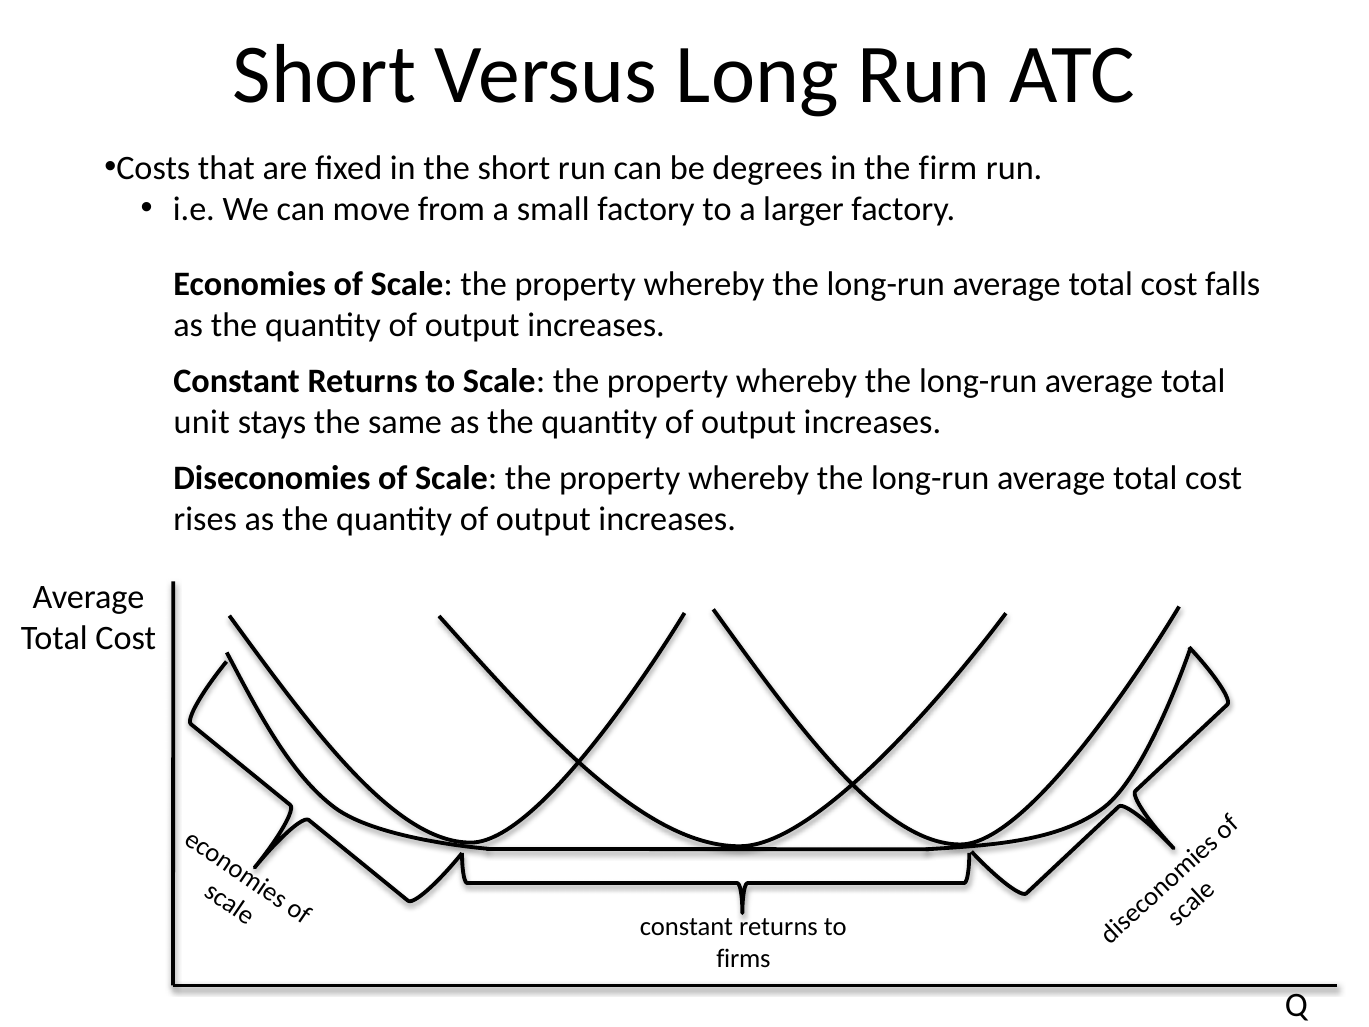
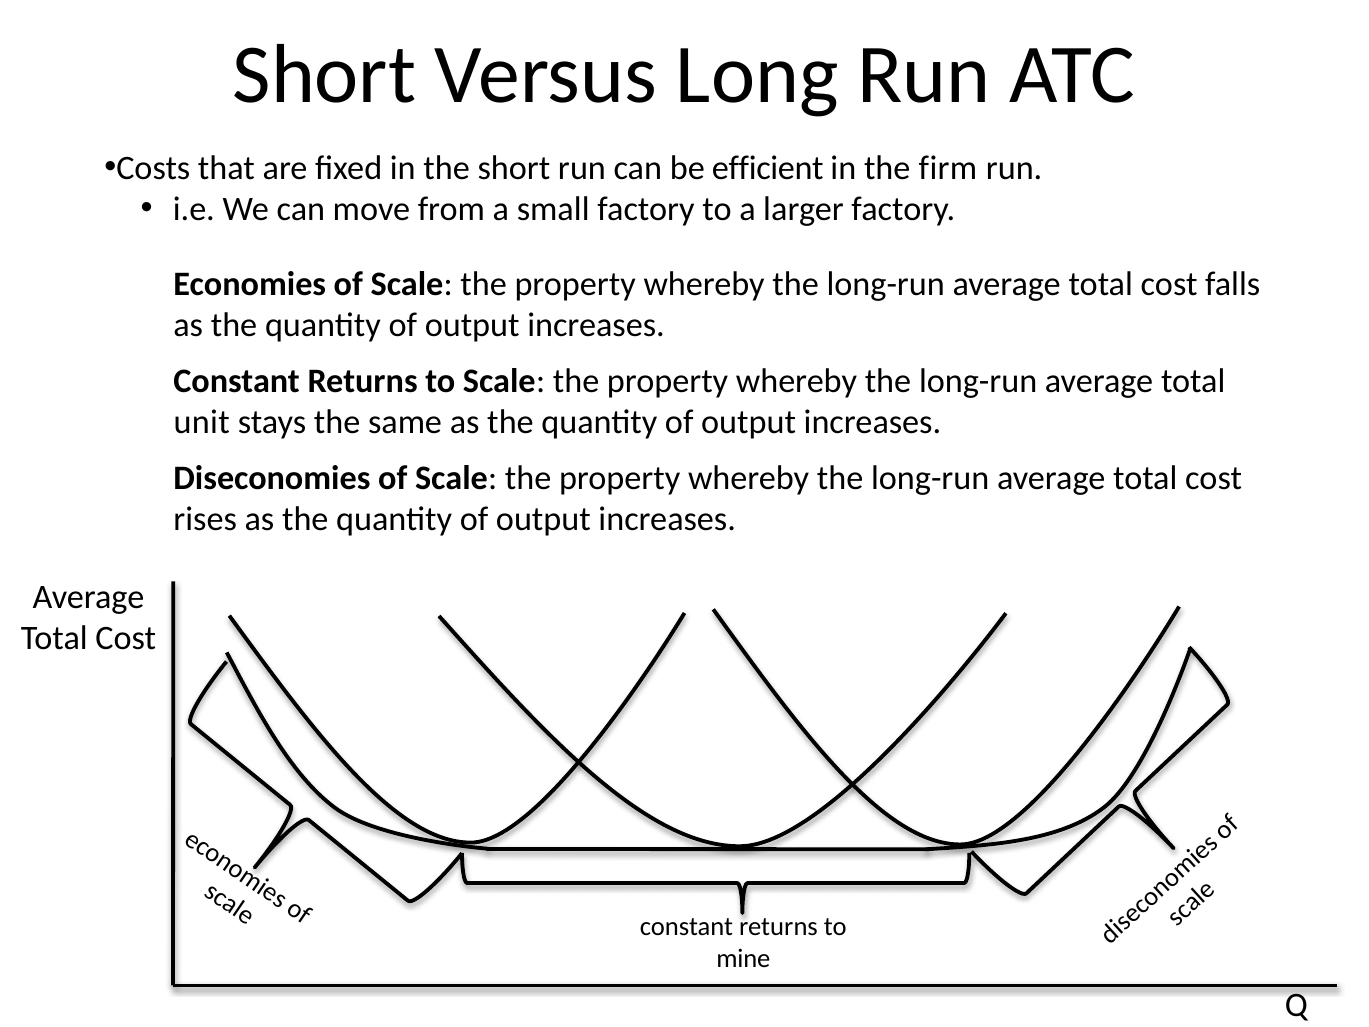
degrees: degrees -> efficient (768, 168)
firms: firms -> mine (743, 959)
